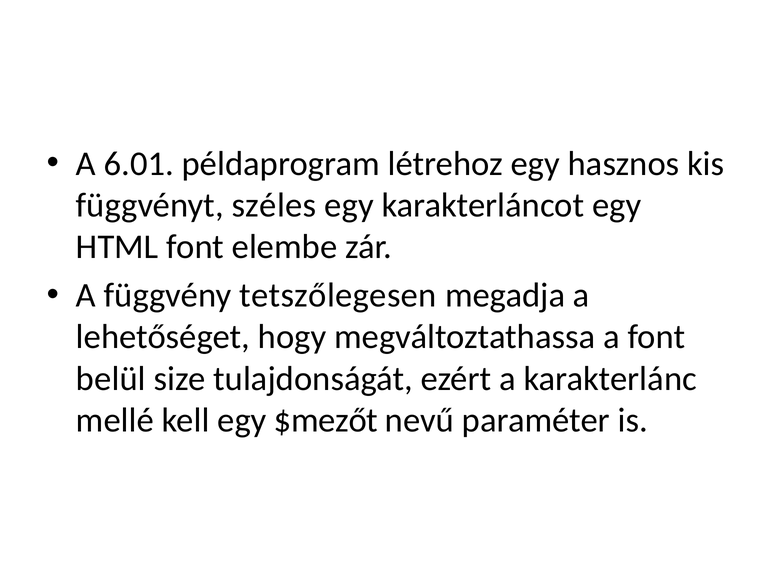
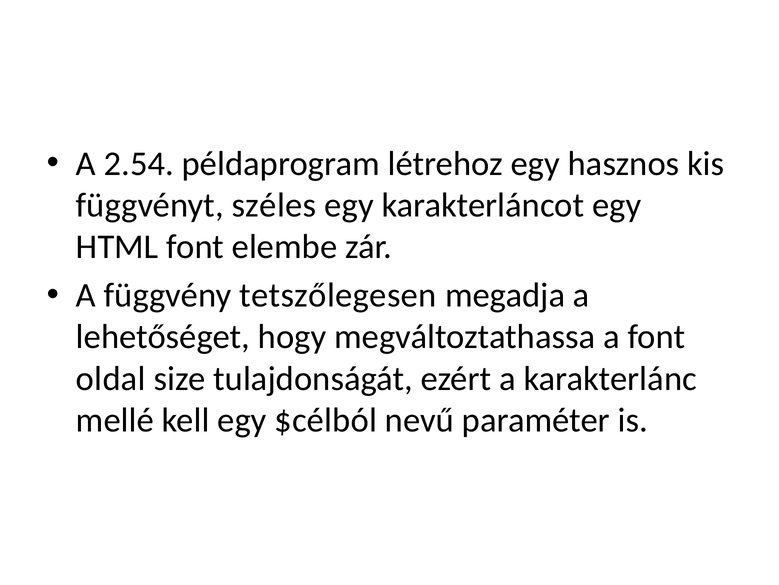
6.01: 6.01 -> 2.54 (139, 163)
belül: belül -> oldal (111, 378)
$mezőt: $mezőt -> $célból (326, 420)
